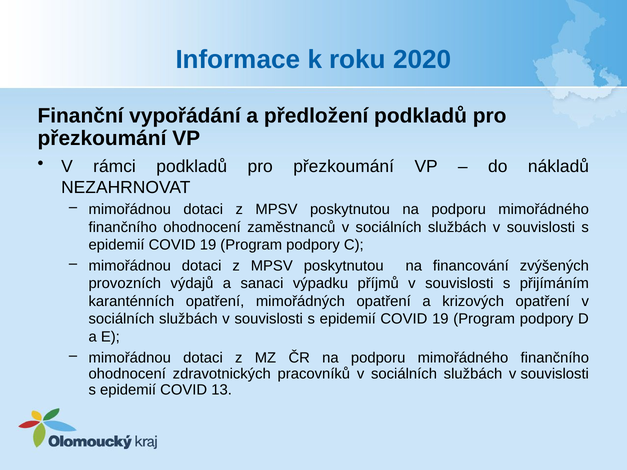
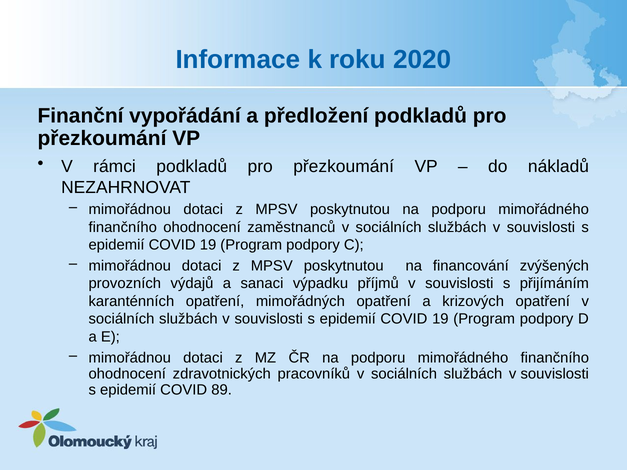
13: 13 -> 89 (222, 390)
